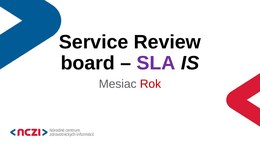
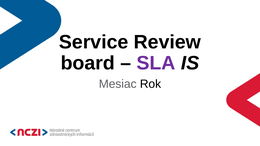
Rok colour: red -> black (150, 84)
